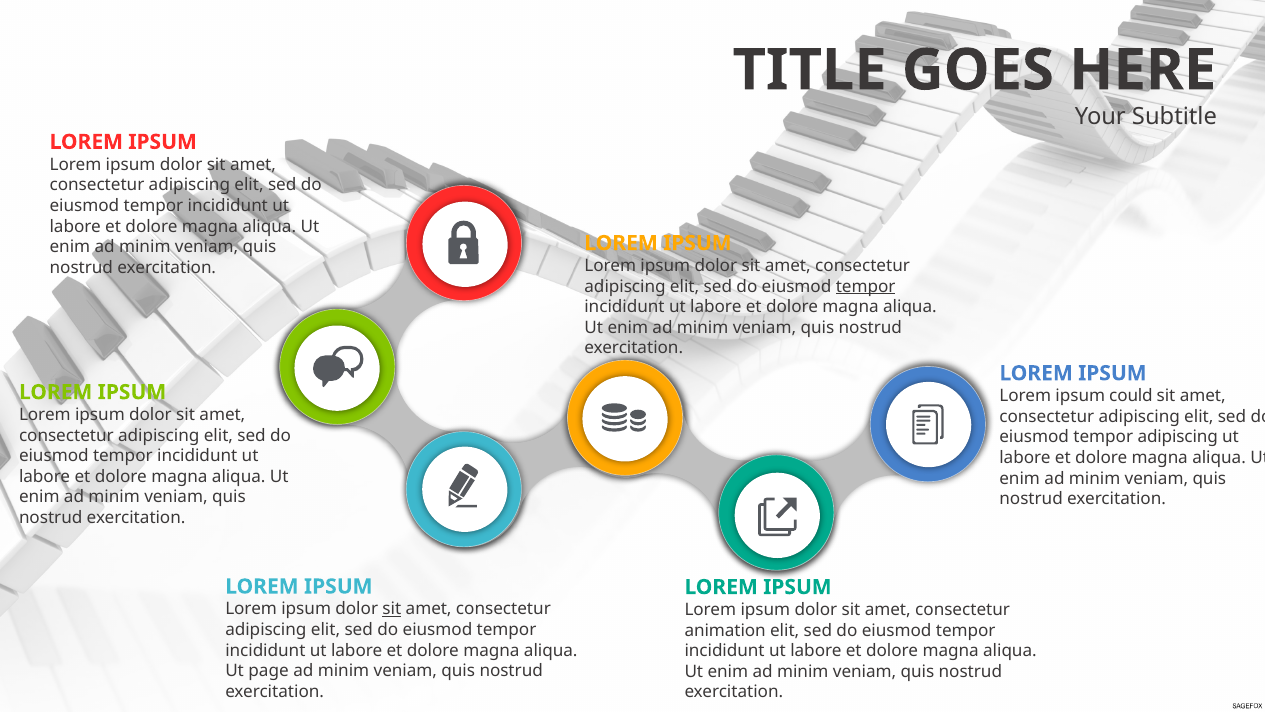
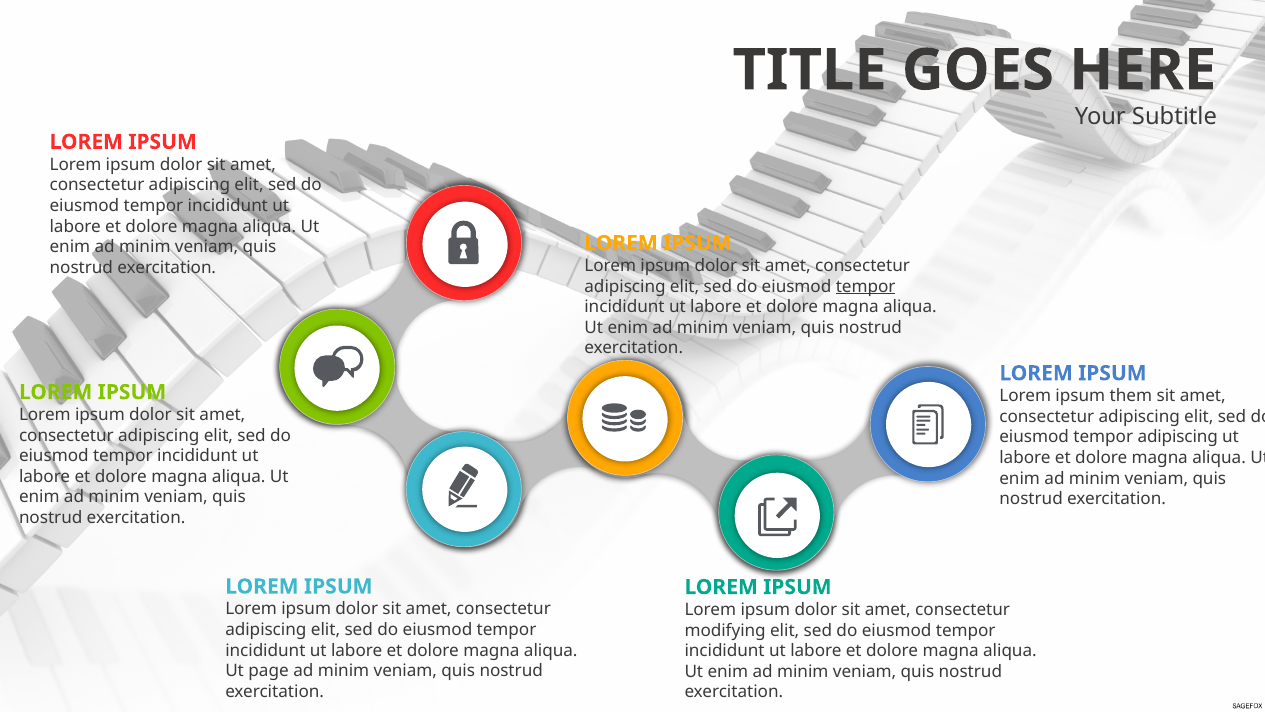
could: could -> them (1131, 396)
sit underline: present -> none (392, 609)
animation: animation -> modifying (725, 630)
